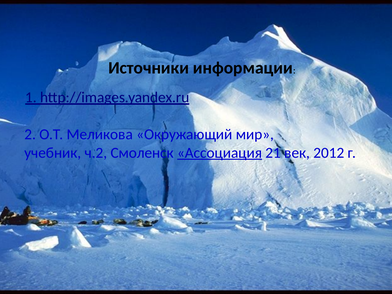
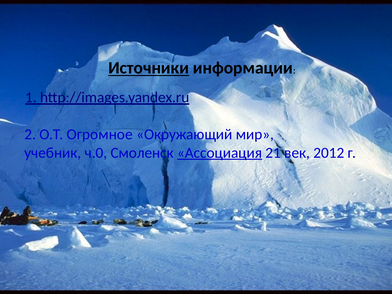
Источники underline: none -> present (149, 68)
Меликова: Меликова -> Огромное (100, 134)
ч.2: ч.2 -> ч.0 (96, 153)
